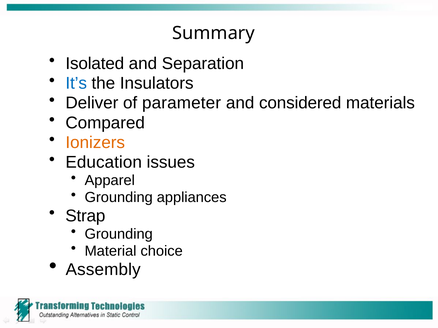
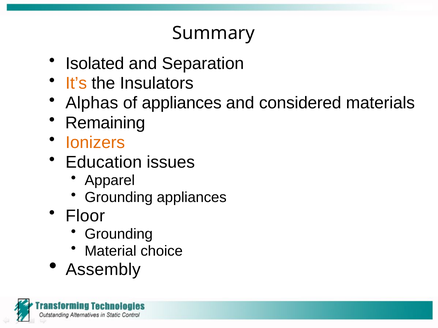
It’s colour: blue -> orange (76, 83)
Deliver: Deliver -> Alphas (92, 103)
of parameter: parameter -> appliances (182, 103)
Compared: Compared -> Remaining (105, 123)
Strap: Strap -> Floor (85, 216)
